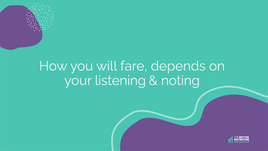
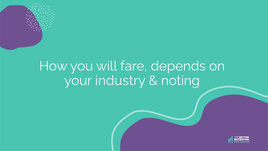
listening: listening -> industry (120, 80)
